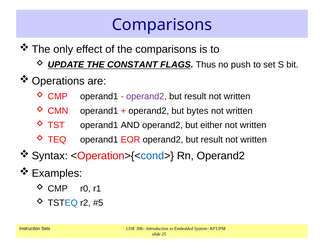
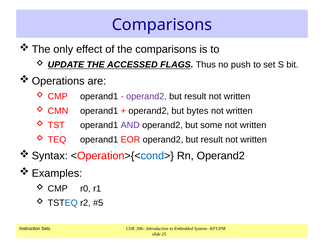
CONSTANT: CONSTANT -> ACCESSED (132, 65)
AND colour: black -> purple (130, 125)
either: either -> some (211, 125)
